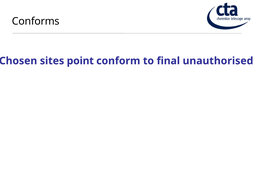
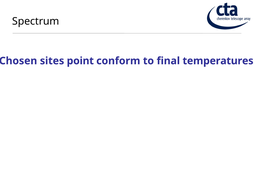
Conforms: Conforms -> Spectrum (36, 21)
unauthorised: unauthorised -> temperatures (218, 61)
